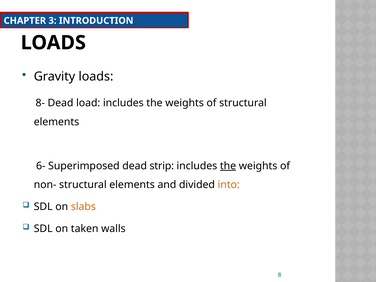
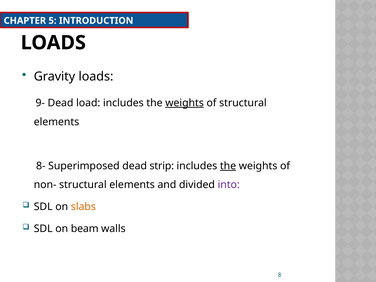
3: 3 -> 5 (52, 21)
8-: 8- -> 9- (40, 103)
weights underline: none -> present (185, 103)
6-: 6- -> 8- (41, 166)
into colour: orange -> purple (229, 185)
taken: taken -> beam (85, 229)
